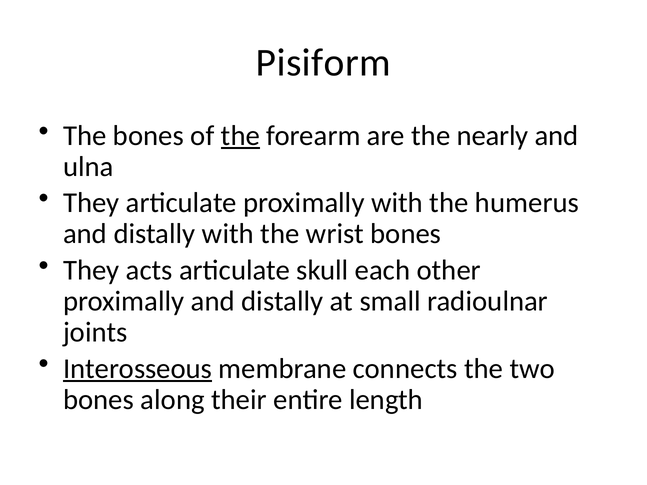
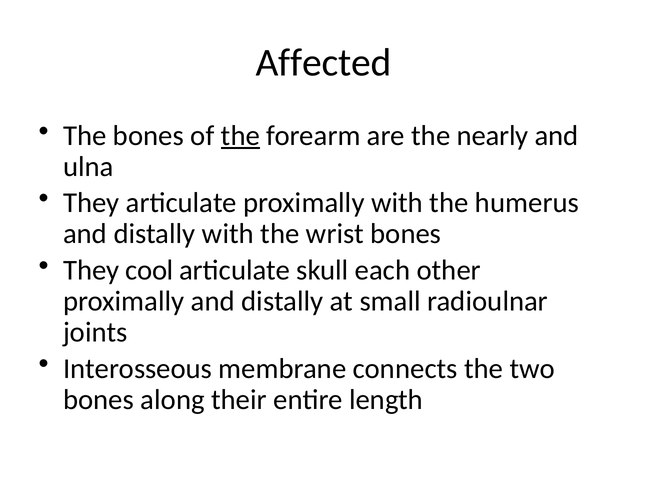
Pisiform: Pisiform -> Affected (324, 63)
acts: acts -> cool (149, 270)
Interosseous underline: present -> none (138, 369)
